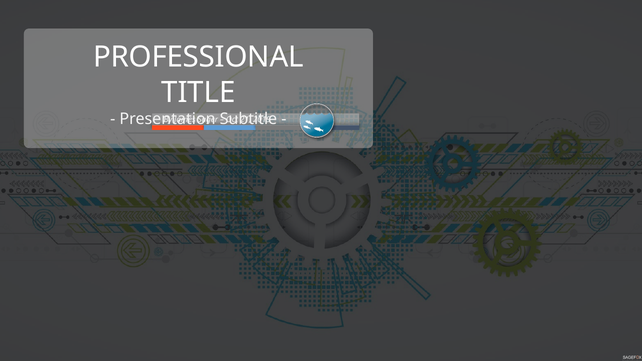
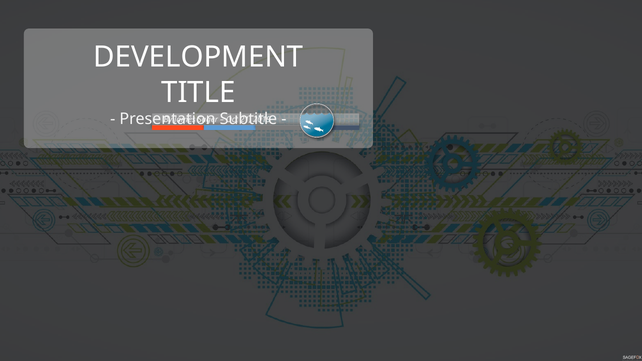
PROFESSIONAL: PROFESSIONAL -> DEVELOPMENT (198, 57)
